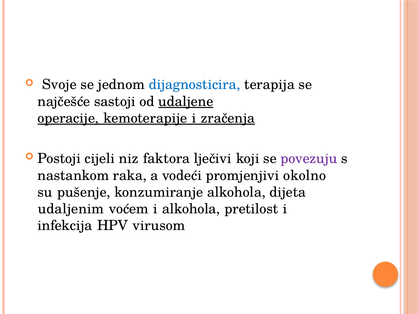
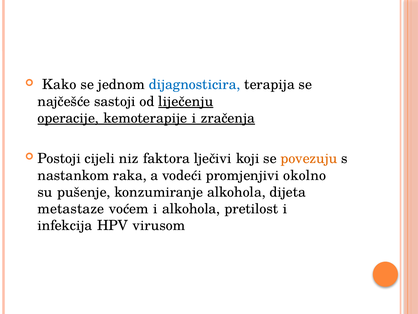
Svoje: Svoje -> Kako (59, 85)
udaljene: udaljene -> liječenju (186, 101)
povezuju colour: purple -> orange (309, 158)
udaljenim: udaljenim -> metastaze (71, 209)
